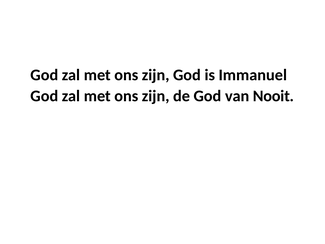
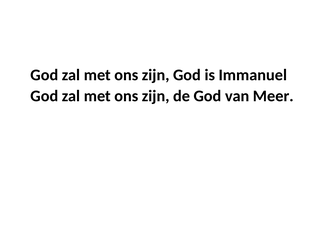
Nooit: Nooit -> Meer (273, 96)
